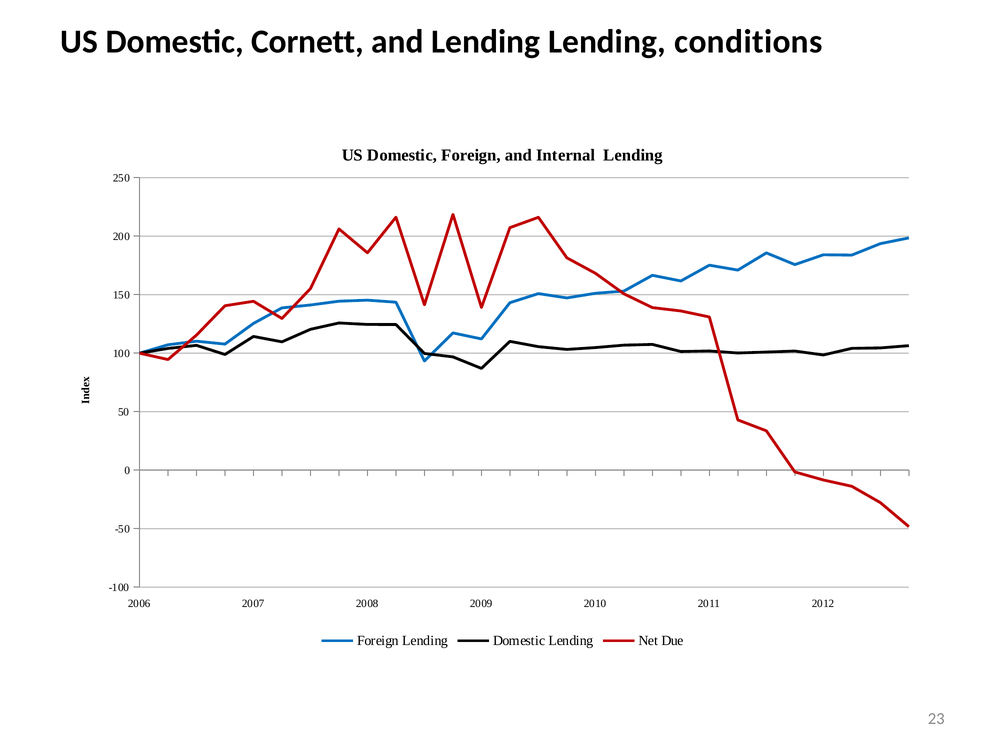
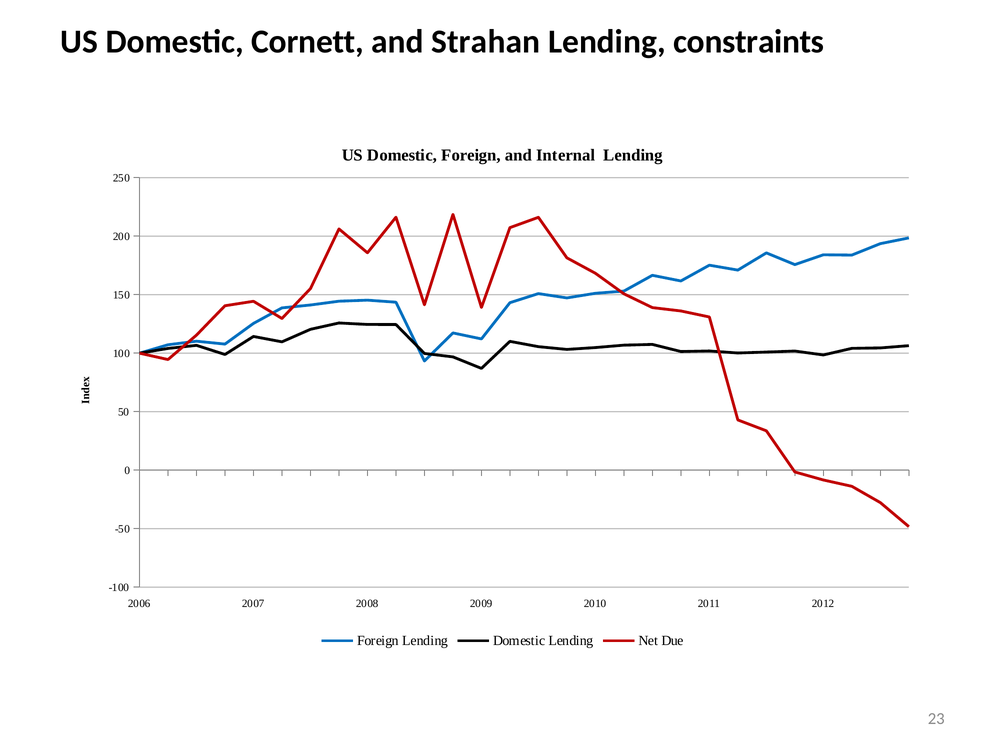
and Lending: Lending -> Strahan (486, 42)
conditions: conditions -> constraints (749, 42)
